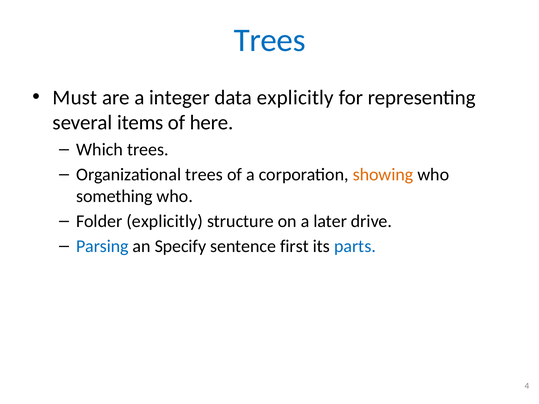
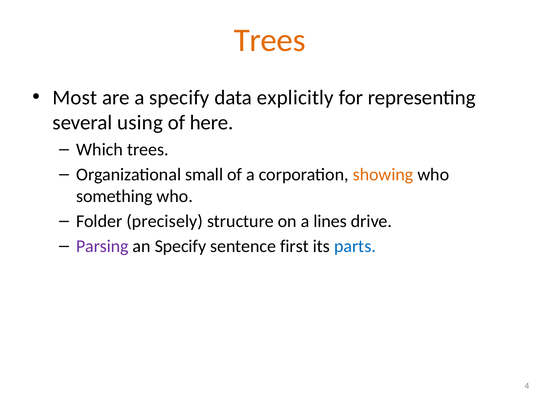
Trees colour: blue -> orange (270, 40)
Must: Must -> Most (75, 98)
a integer: integer -> specify (179, 98)
items: items -> using (140, 123)
Organizational trees: trees -> small (204, 175)
Folder explicitly: explicitly -> precisely (165, 221)
later: later -> lines (330, 221)
Parsing colour: blue -> purple (102, 247)
